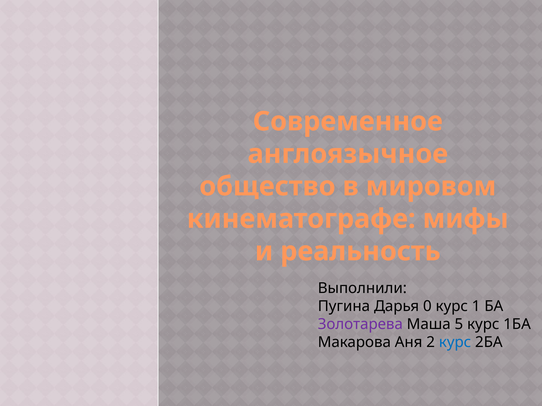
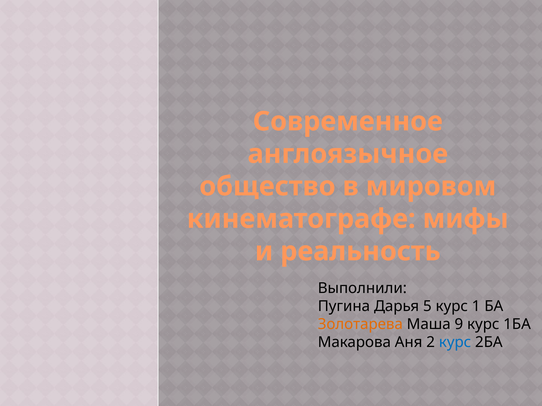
0: 0 -> 5 (427, 307)
Золотарева colour: purple -> orange (360, 325)
5: 5 -> 9 (459, 325)
